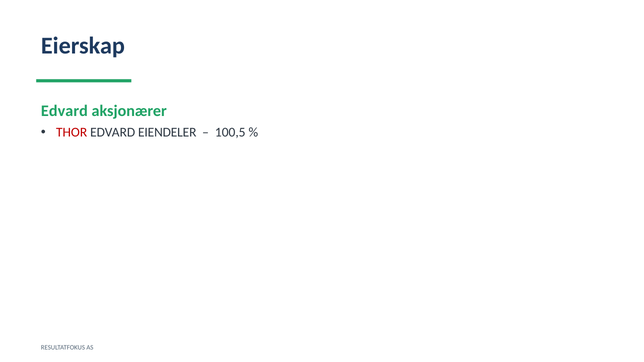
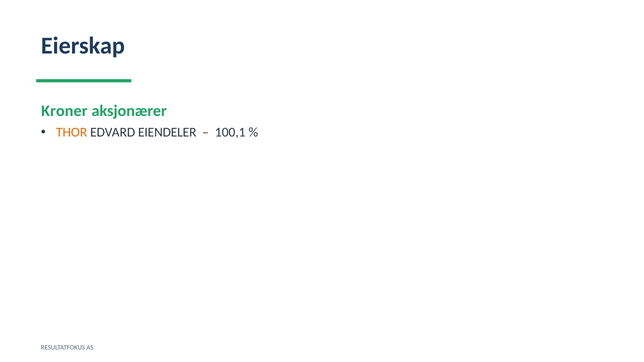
Edvard: Edvard -> Kroner (64, 111)
THOR colour: red -> orange (72, 132)
100,5: 100,5 -> 100,1 (230, 132)
